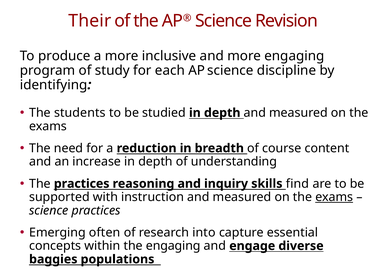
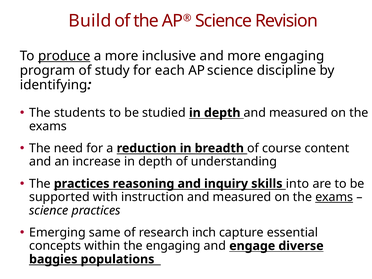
Their: Their -> Build (90, 21)
produce underline: none -> present (64, 56)
find: find -> into (298, 184)
often: often -> same (105, 233)
into: into -> inch (204, 233)
